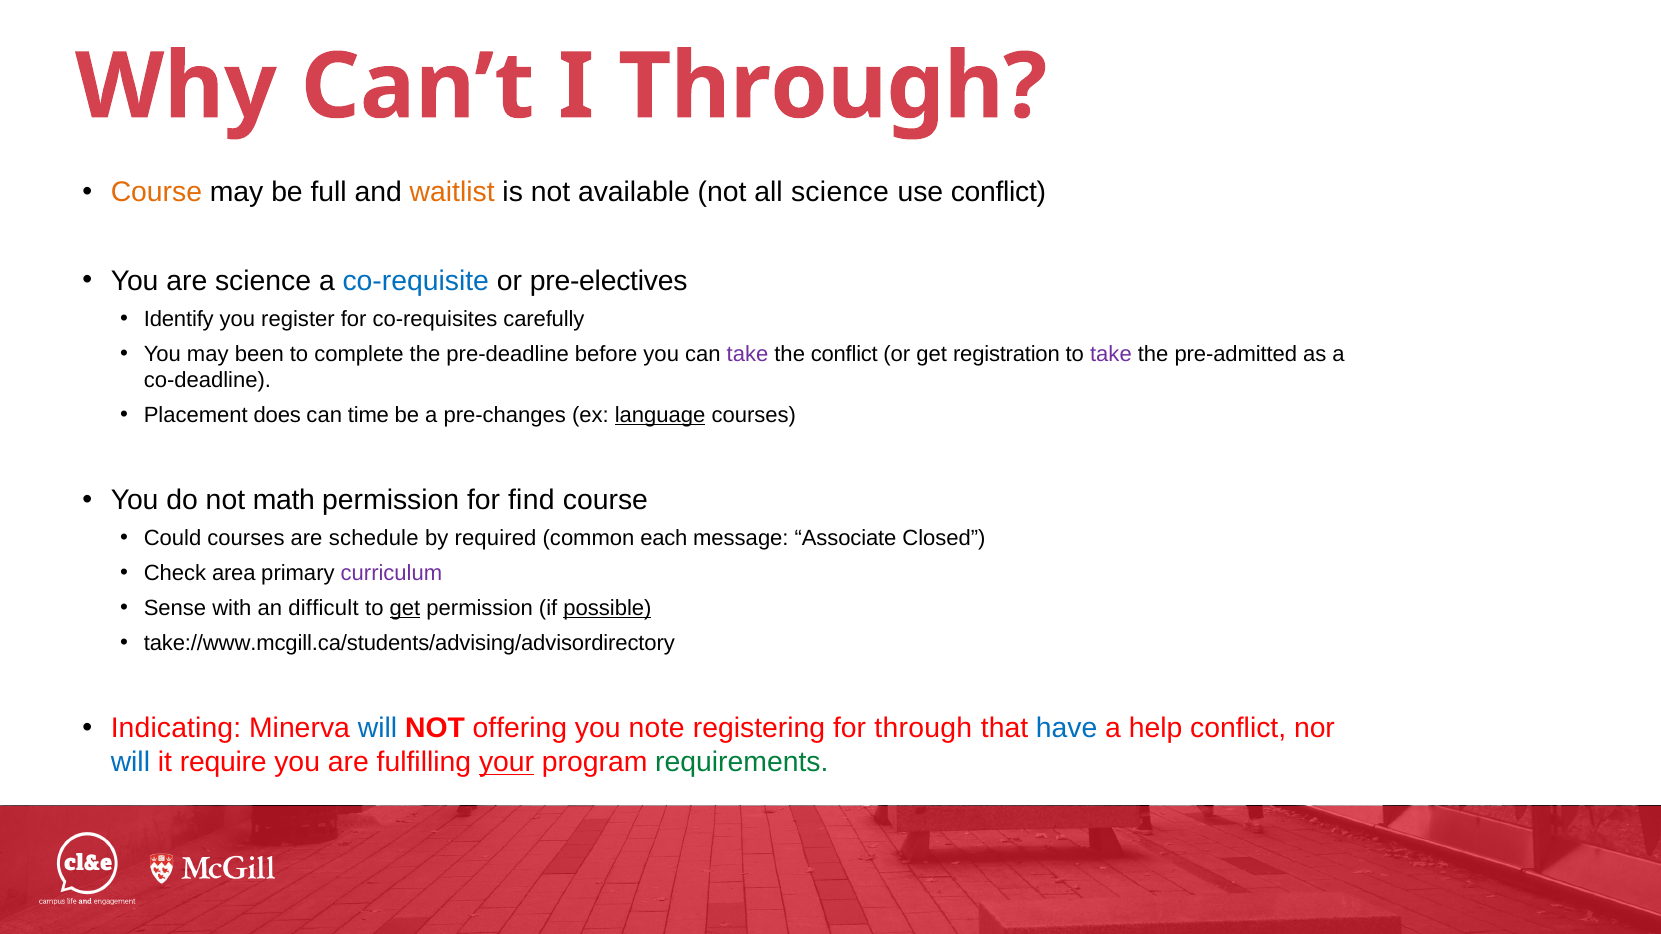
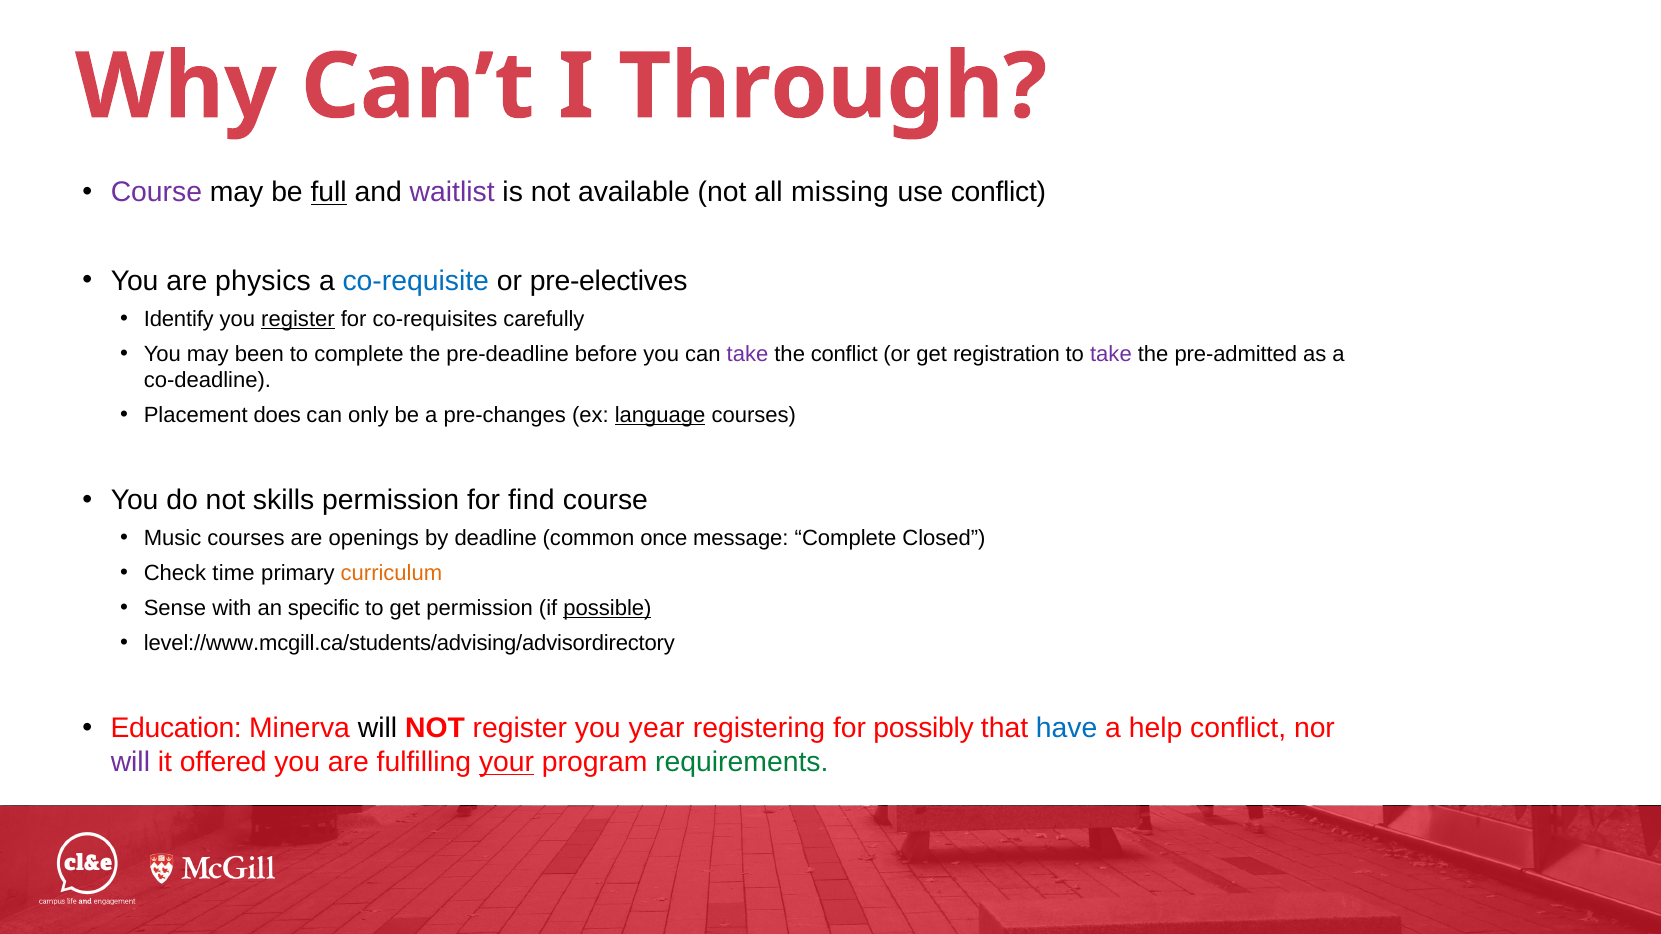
Course colour: orange -> purple (156, 193)
full underline: none -> present (329, 193)
waitlist colour: orange -> purple (452, 193)
all science: science -> missing (840, 193)
are science: science -> physics (263, 281)
register underline: none -> present (298, 319)
time: time -> only (368, 415)
math: math -> skills (284, 501)
Could: Could -> Music (173, 539)
schedule: schedule -> openings (374, 539)
required: required -> deadline (496, 539)
each: each -> once (664, 539)
message Associate: Associate -> Complete (845, 539)
area: area -> time (234, 574)
curriculum colour: purple -> orange (391, 574)
difficult: difficult -> specific (324, 608)
get underline: present -> none (405, 608)
take://www.mcgill.ca/students/advising/advisordirectory: take://www.mcgill.ca/students/advising/advisordirectory -> level://www.mcgill.ca/students/advising/advisordirectory (409, 643)
Indicating: Indicating -> Education (176, 729)
will colour: blue -> black (377, 729)
NOT offering: offering -> register (520, 729)
note: note -> year (657, 729)
for through: through -> possibly (924, 729)
will colour: blue -> purple (130, 763)
require: require -> offered (223, 763)
